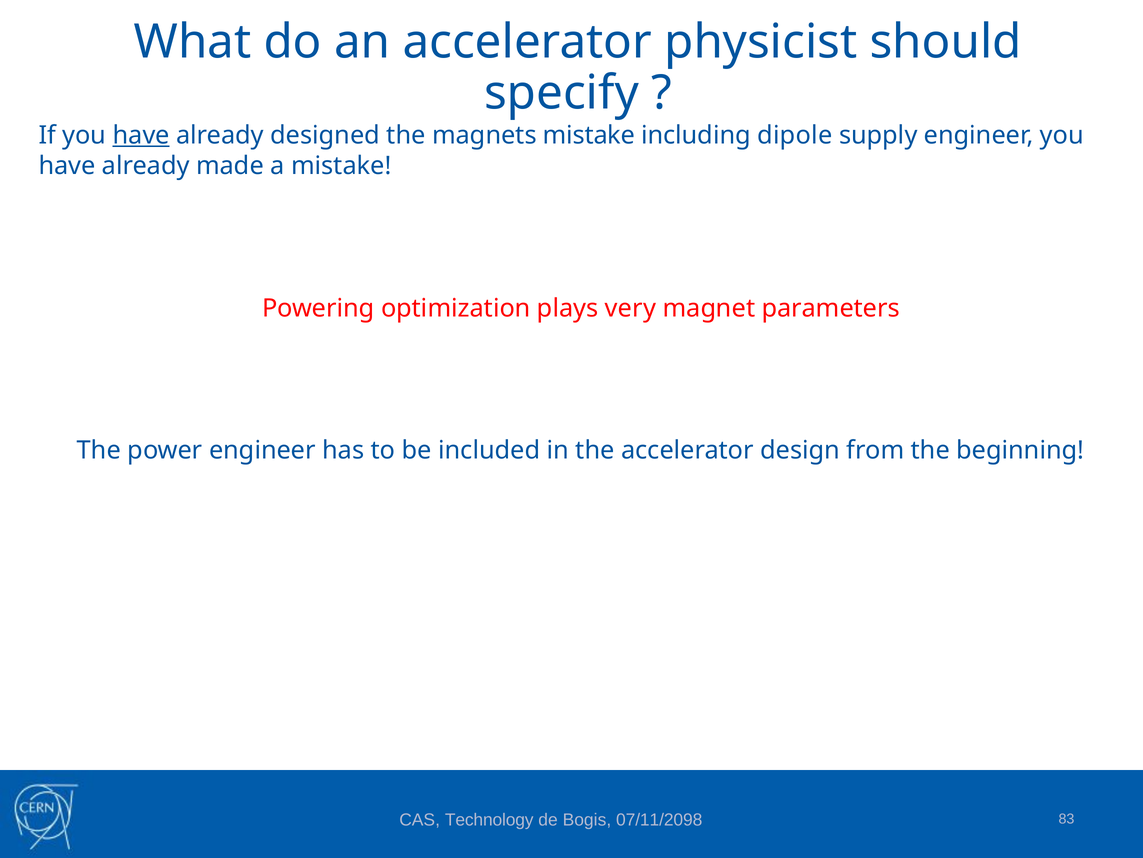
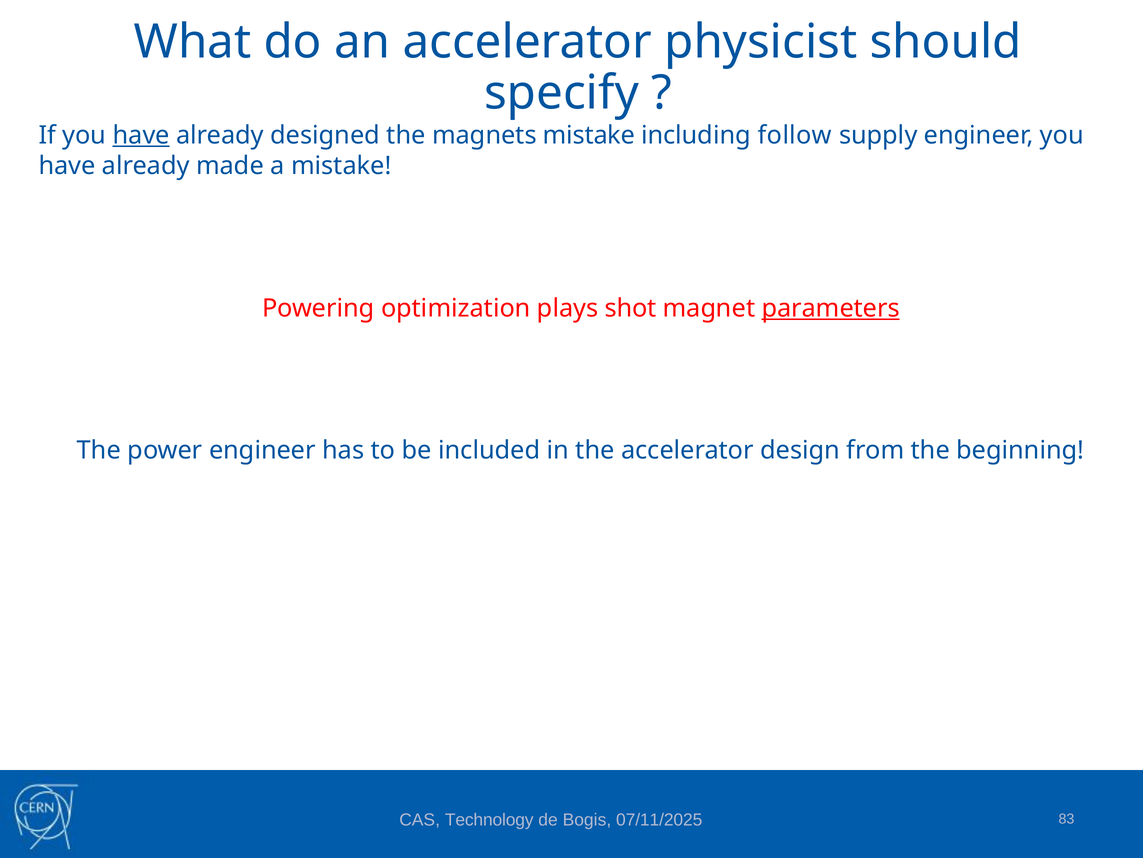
dipole: dipole -> follow (795, 135)
very: very -> shot (631, 308)
parameters underline: none -> present (831, 308)
07/11/2098: 07/11/2098 -> 07/11/2025 (659, 819)
